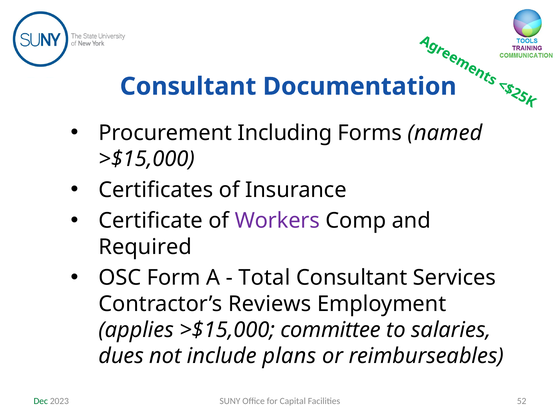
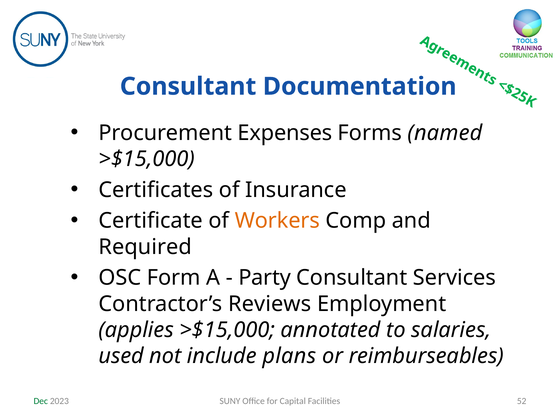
Including: Including -> Expenses (285, 133)
Workers colour: purple -> orange (277, 221)
Total: Total -> Party (265, 278)
committee: committee -> annotated (331, 330)
dues: dues -> used (121, 356)
